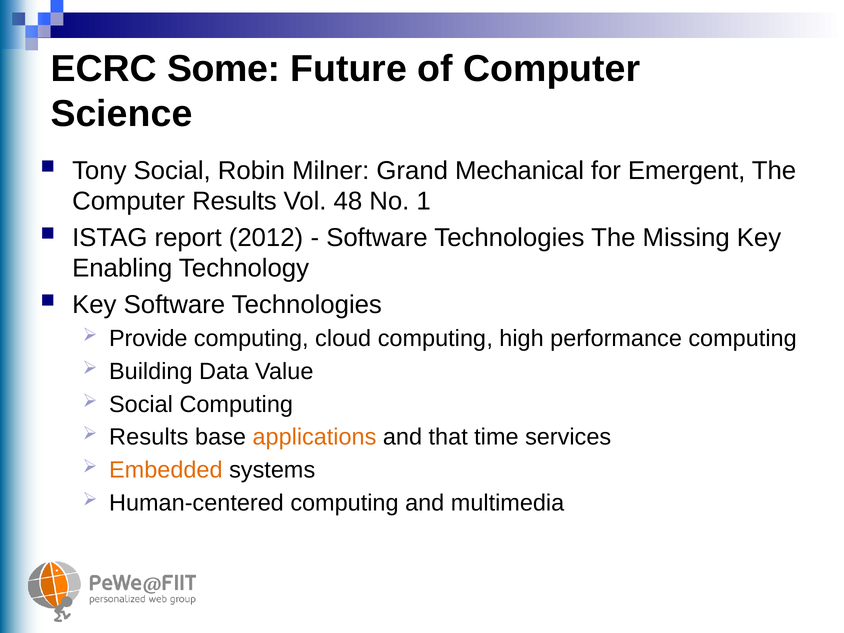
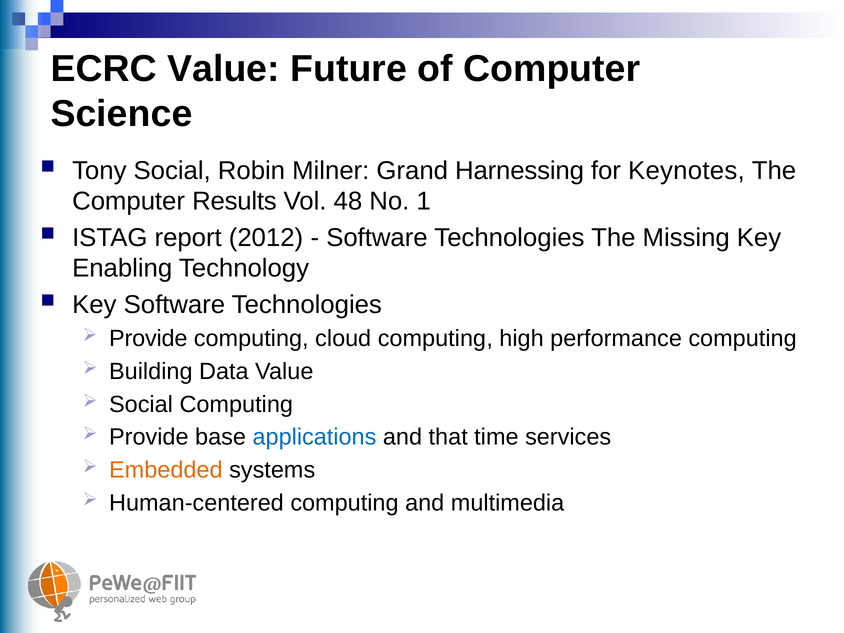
ECRC Some: Some -> Value (224, 69)
Mechanical: Mechanical -> Harnessing (520, 171)
Emergent: Emergent -> Keynotes (686, 171)
Results: Results -> Provide (149, 437)
applications colour: orange -> blue (314, 437)
